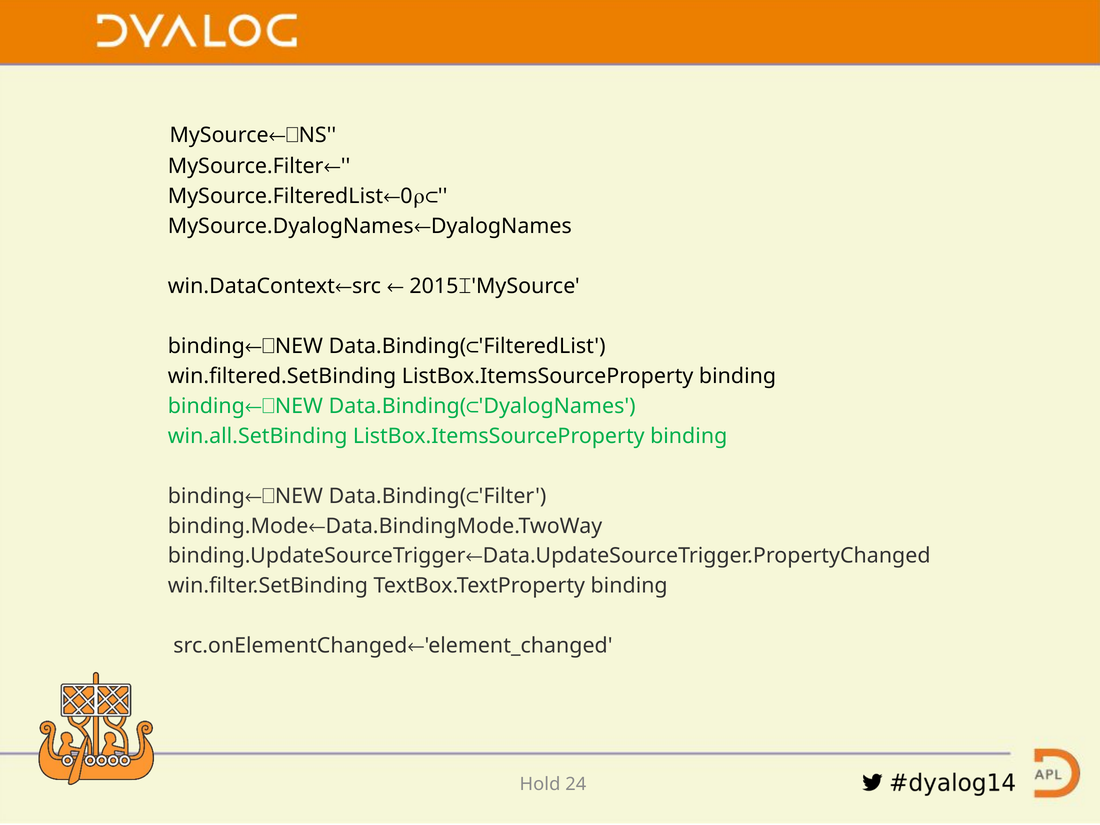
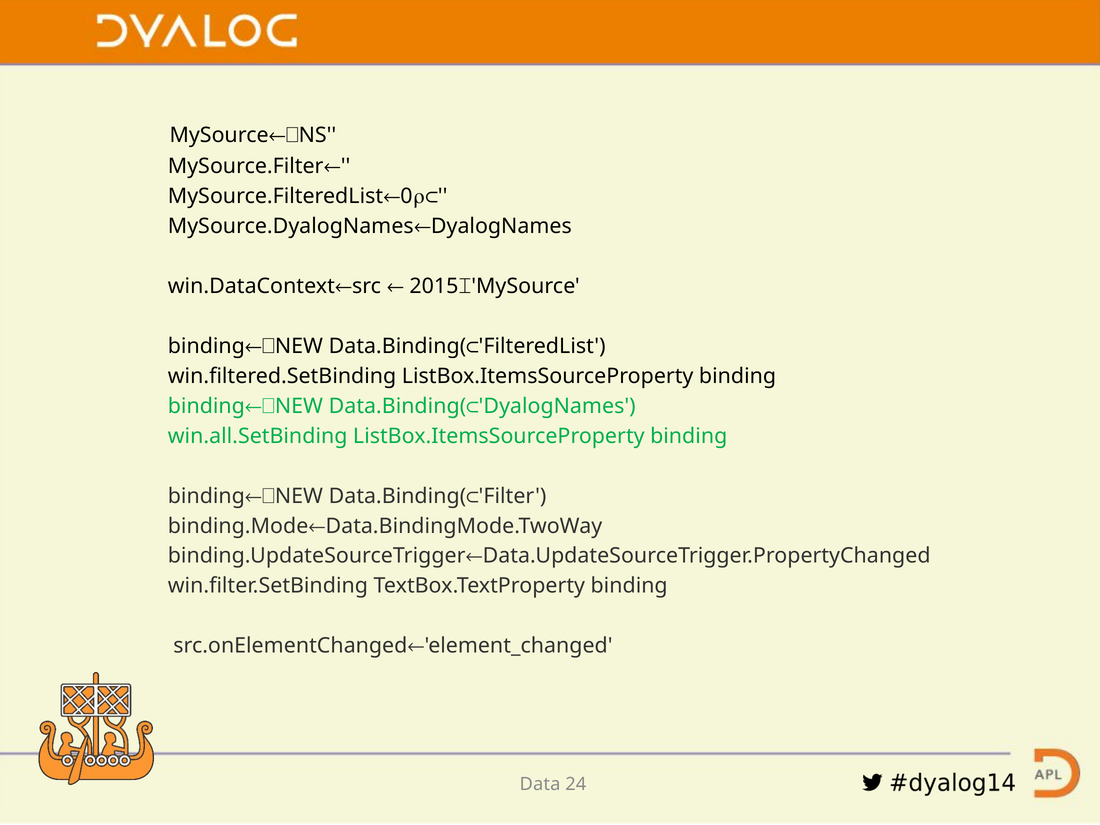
Hold: Hold -> Data (540, 784)
